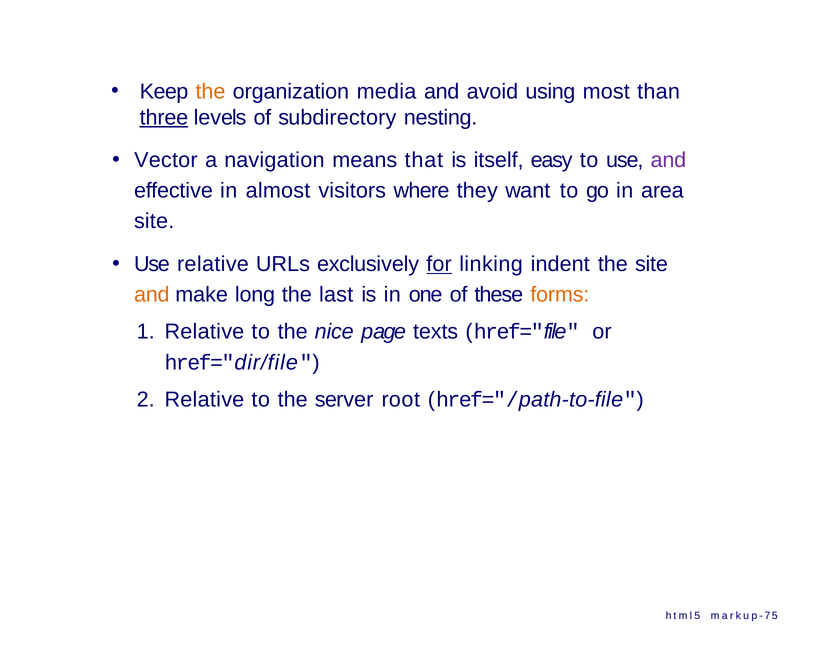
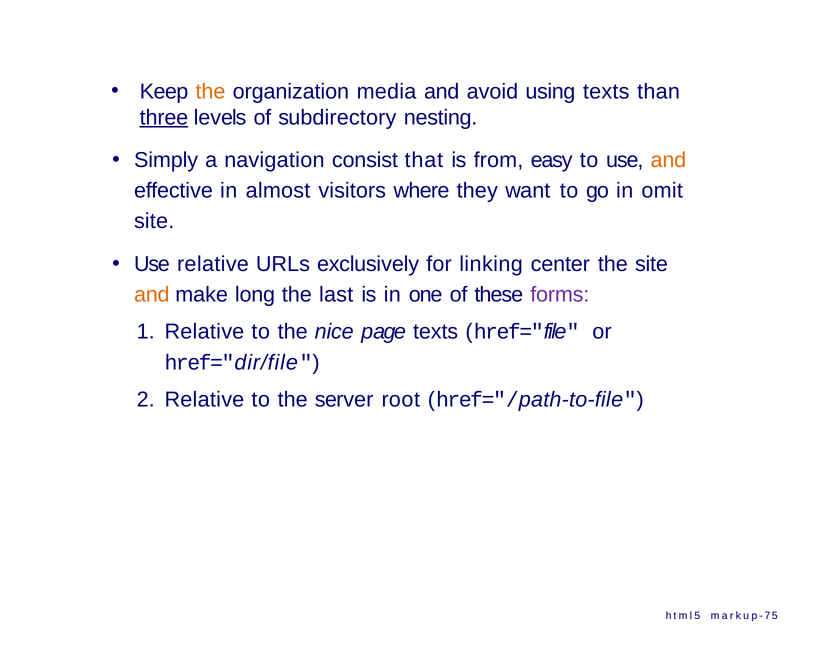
using most: most -> texts (606, 91)
Vector: Vector -> Simply (166, 160)
means: means -> consist (365, 160)
itself: itself -> from (498, 160)
and colour: purple -> orange (668, 160)
area: area -> omit (662, 191)
for underline: present -> none (439, 264)
indent: indent -> center (560, 264)
forms colour: orange -> purple (560, 295)
